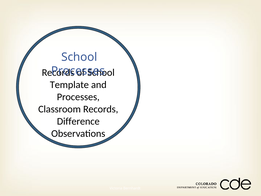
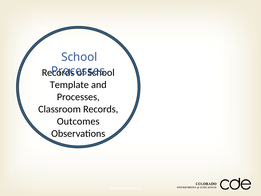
Difference: Difference -> Outcomes (78, 121)
